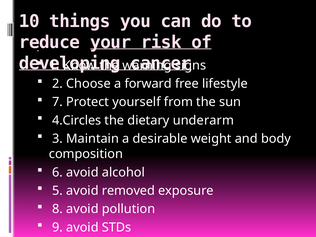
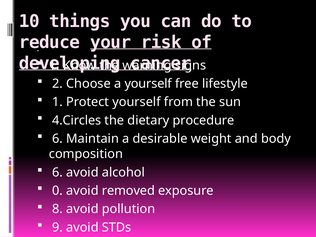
a forward: forward -> yourself (148, 84)
7: 7 -> 1 (58, 102)
underarm: underarm -> procedure (203, 120)
3: 3 -> 6 (58, 139)
5: 5 -> 0 (58, 191)
